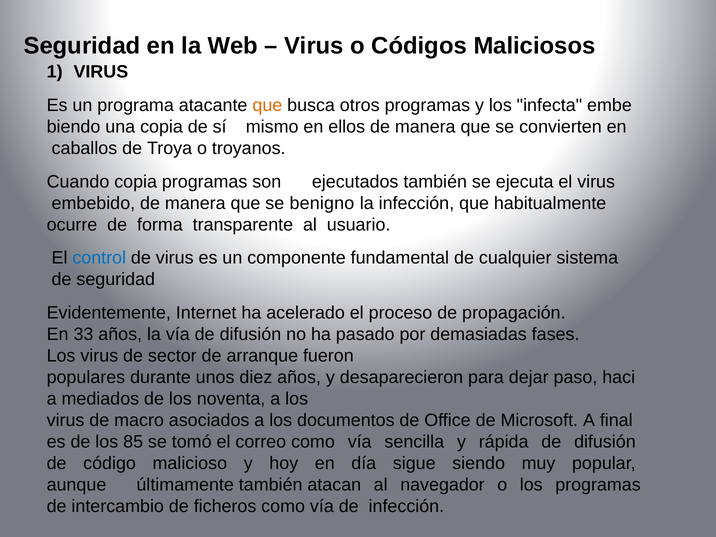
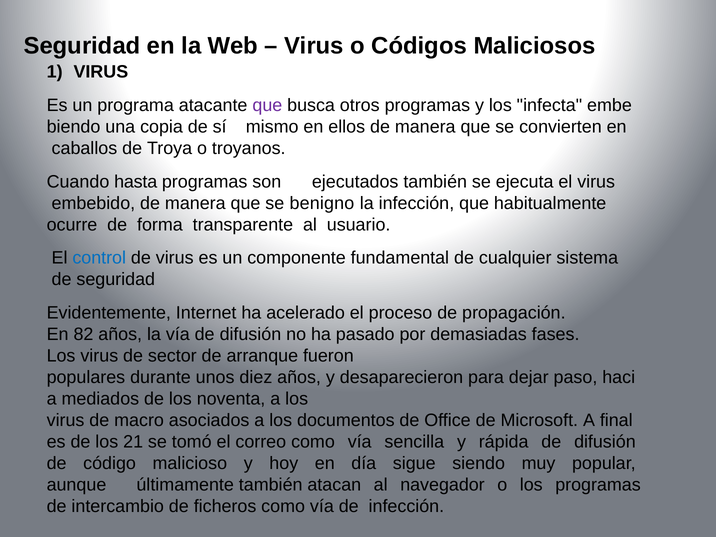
que colour: orange -> purple (267, 105)
Cuando copia: copia -> hasta (136, 182)
33: 33 -> 82 (83, 334)
85: 85 -> 21 (133, 442)
